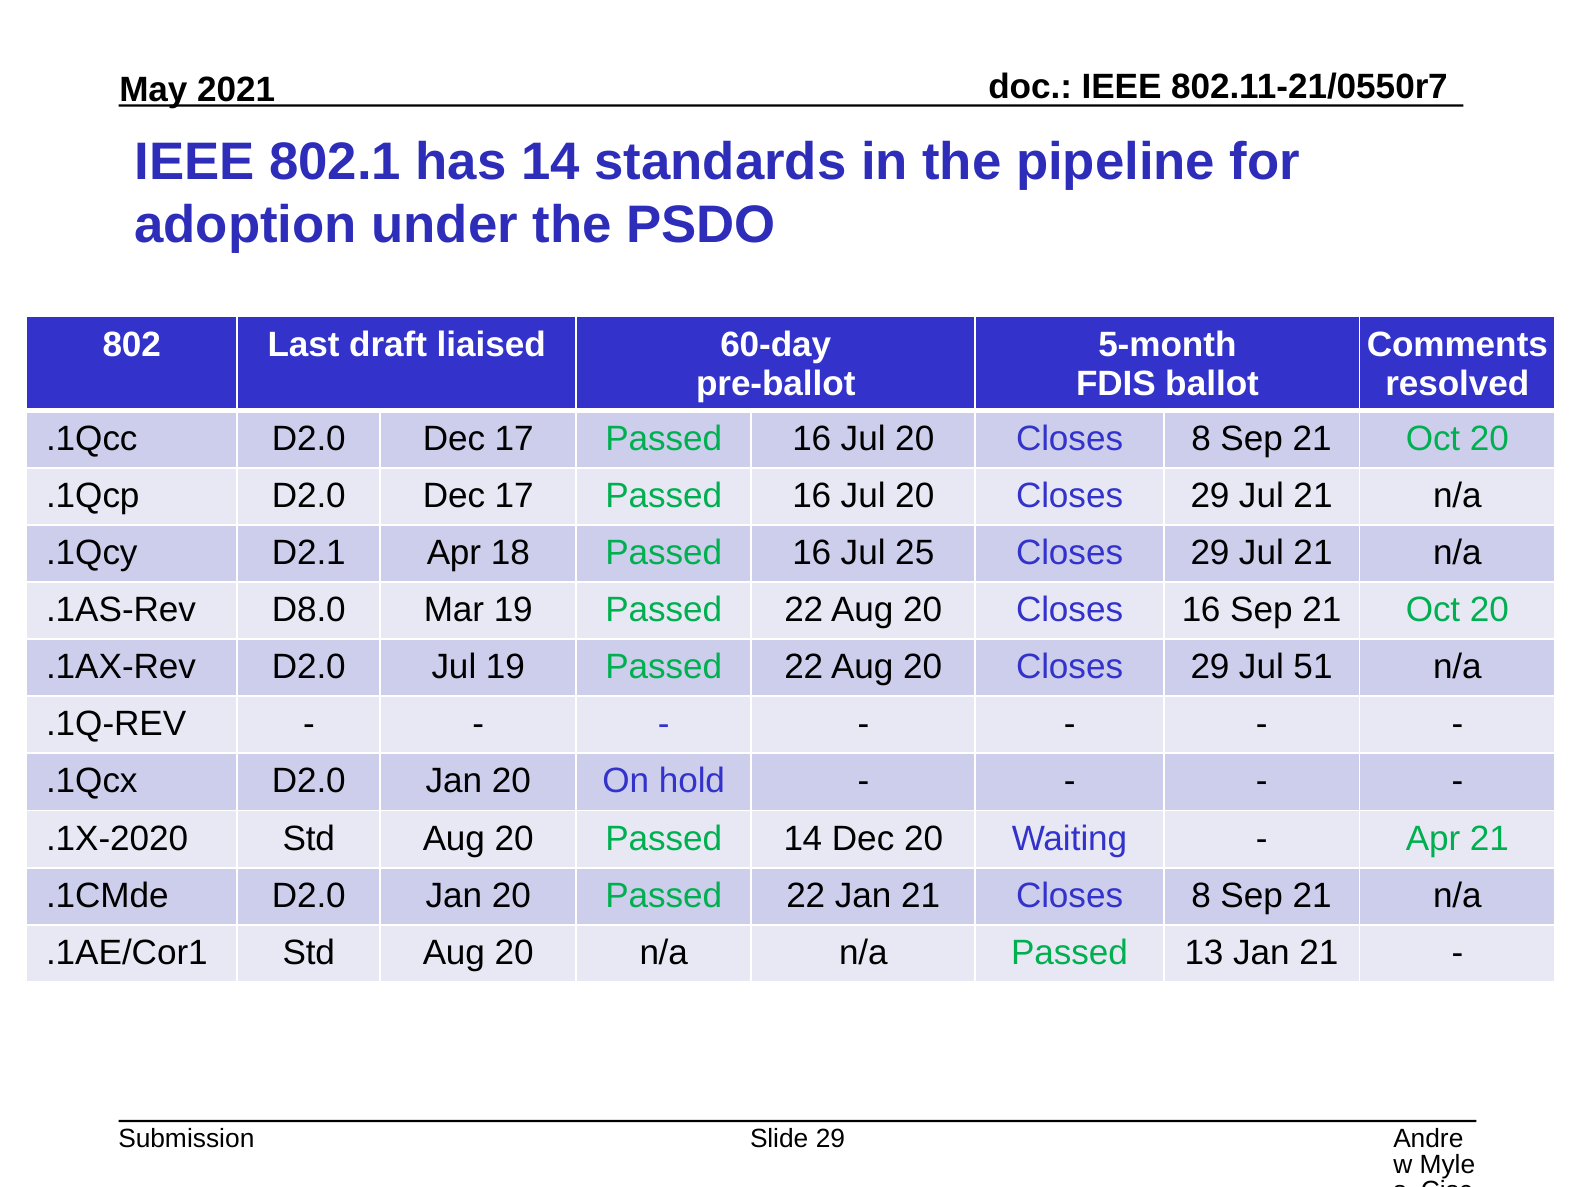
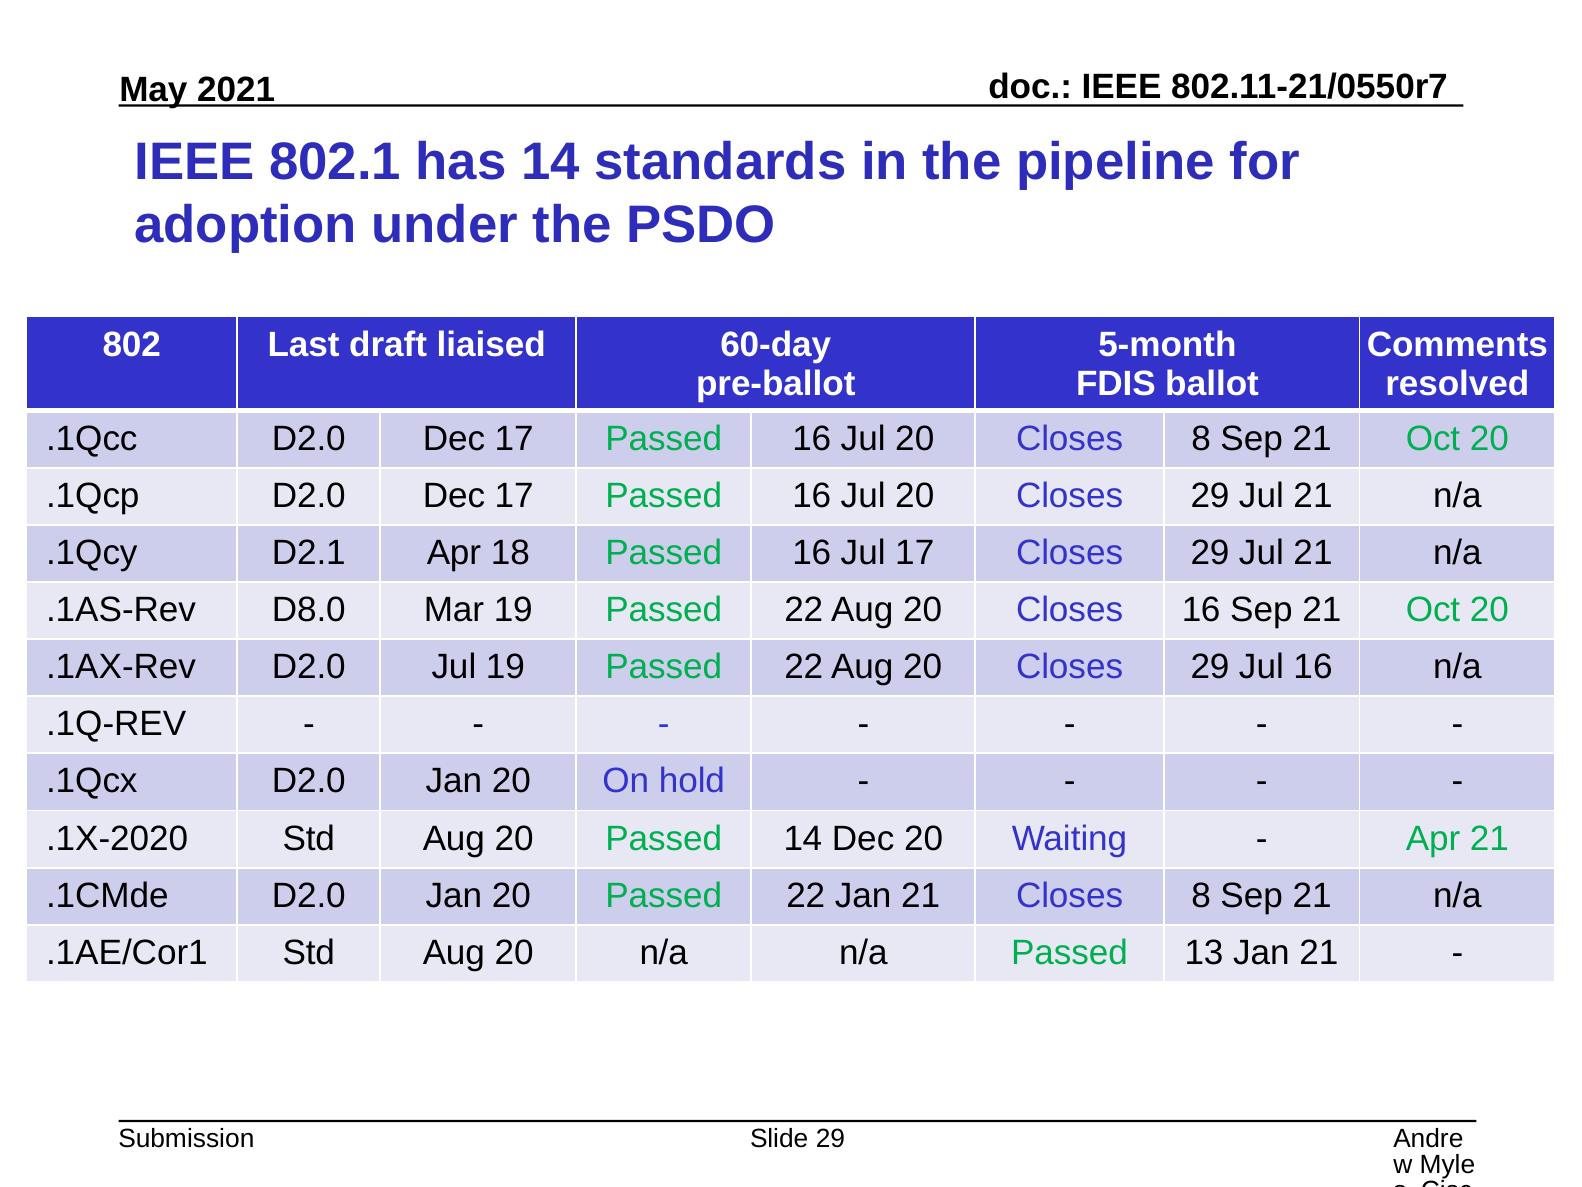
Jul 25: 25 -> 17 (915, 553)
Jul 51: 51 -> 16 (1313, 667)
